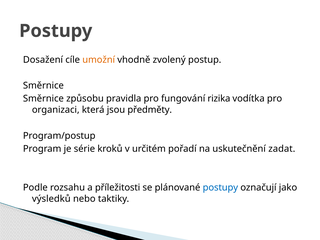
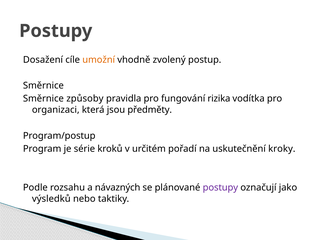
způsobu: způsobu -> způsoby (85, 99)
zadat: zadat -> kroky (282, 149)
příležitosti: příležitosti -> návazných (118, 188)
postupy colour: blue -> purple (220, 188)
